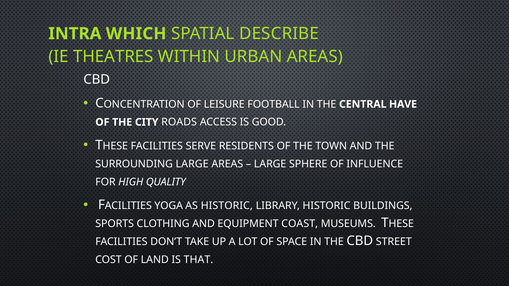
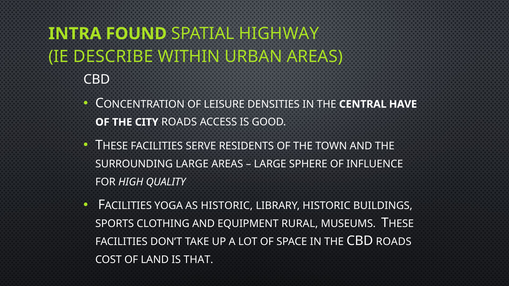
WHICH: WHICH -> FOUND (136, 34)
DESCRIBE: DESCRIBE -> HIGHWAY (279, 34)
THEATRES: THEATRES -> DESCRIBE (113, 57)
FOOTBALL: FOOTBALL -> DENSITIES (274, 104)
COAST: COAST -> RURAL (300, 224)
CBD STREET: STREET -> ROADS (394, 242)
